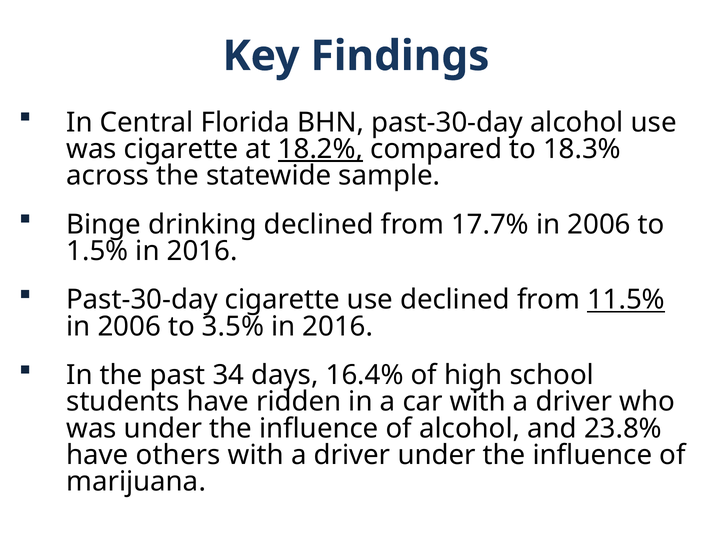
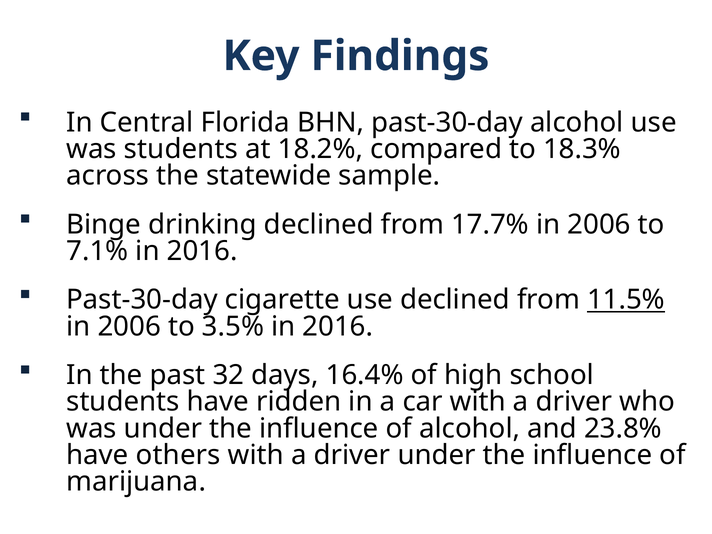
was cigarette: cigarette -> students (181, 149)
18.2% underline: present -> none (321, 149)
1.5%: 1.5% -> 7.1% (97, 251)
34: 34 -> 32 (228, 375)
